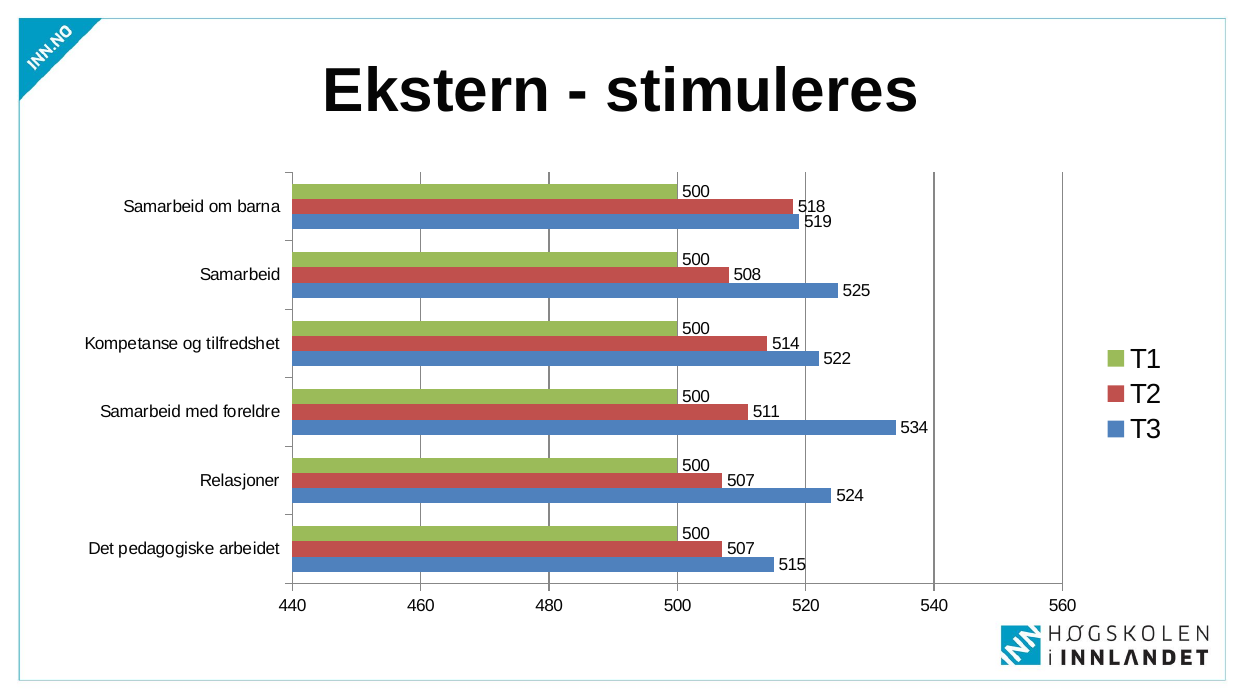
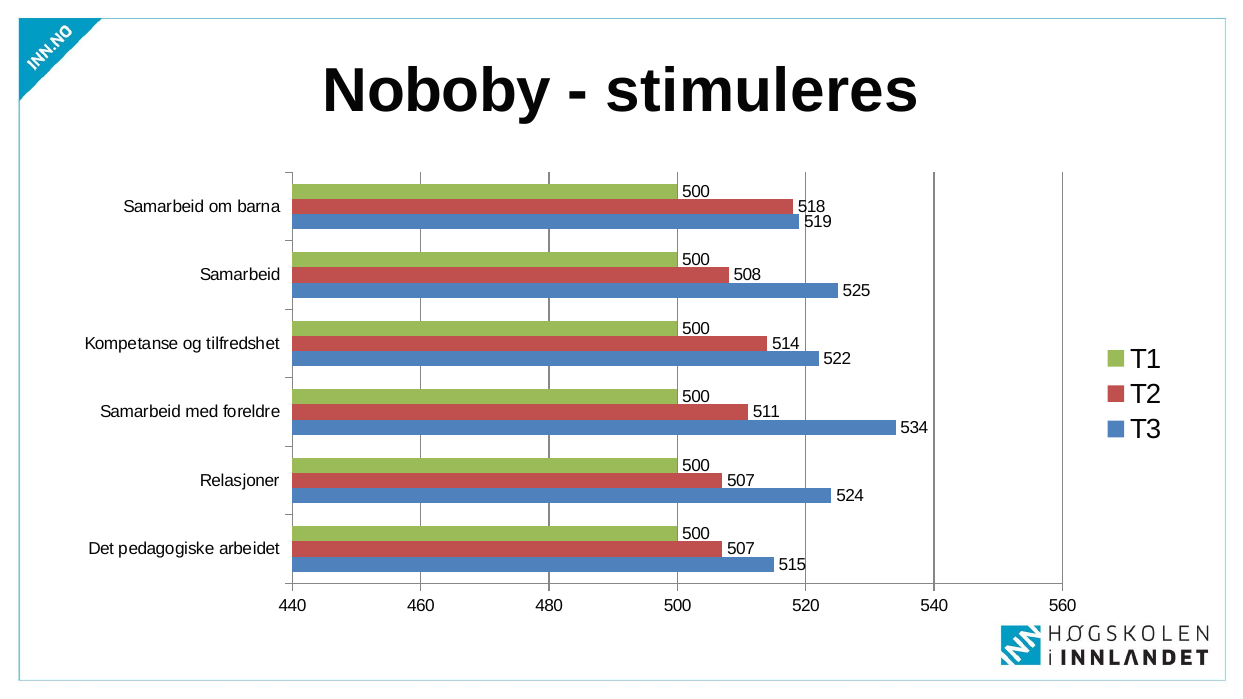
Ekstern: Ekstern -> Noboby (437, 91)
